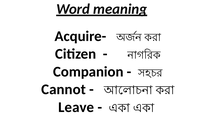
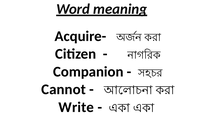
Leave: Leave -> Write (76, 107)
